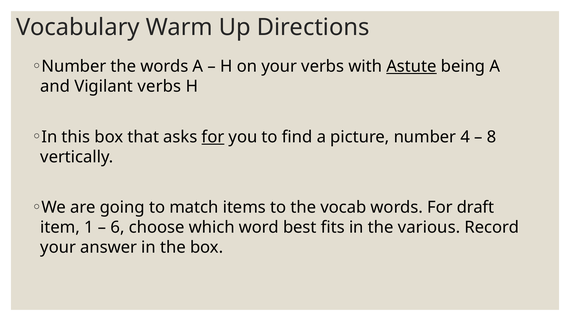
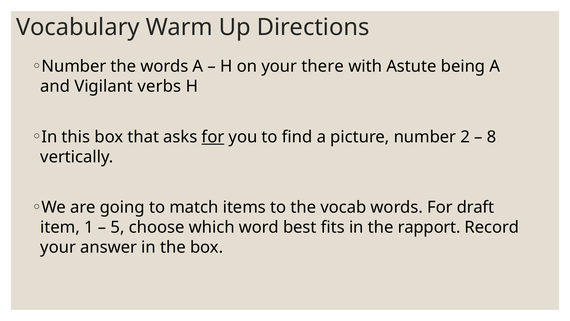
your verbs: verbs -> there (323, 66)
Astute underline: present -> none (411, 66)
4: 4 -> 2 (465, 137)
6: 6 -> 5 (118, 227)
various: various -> rapport (429, 227)
